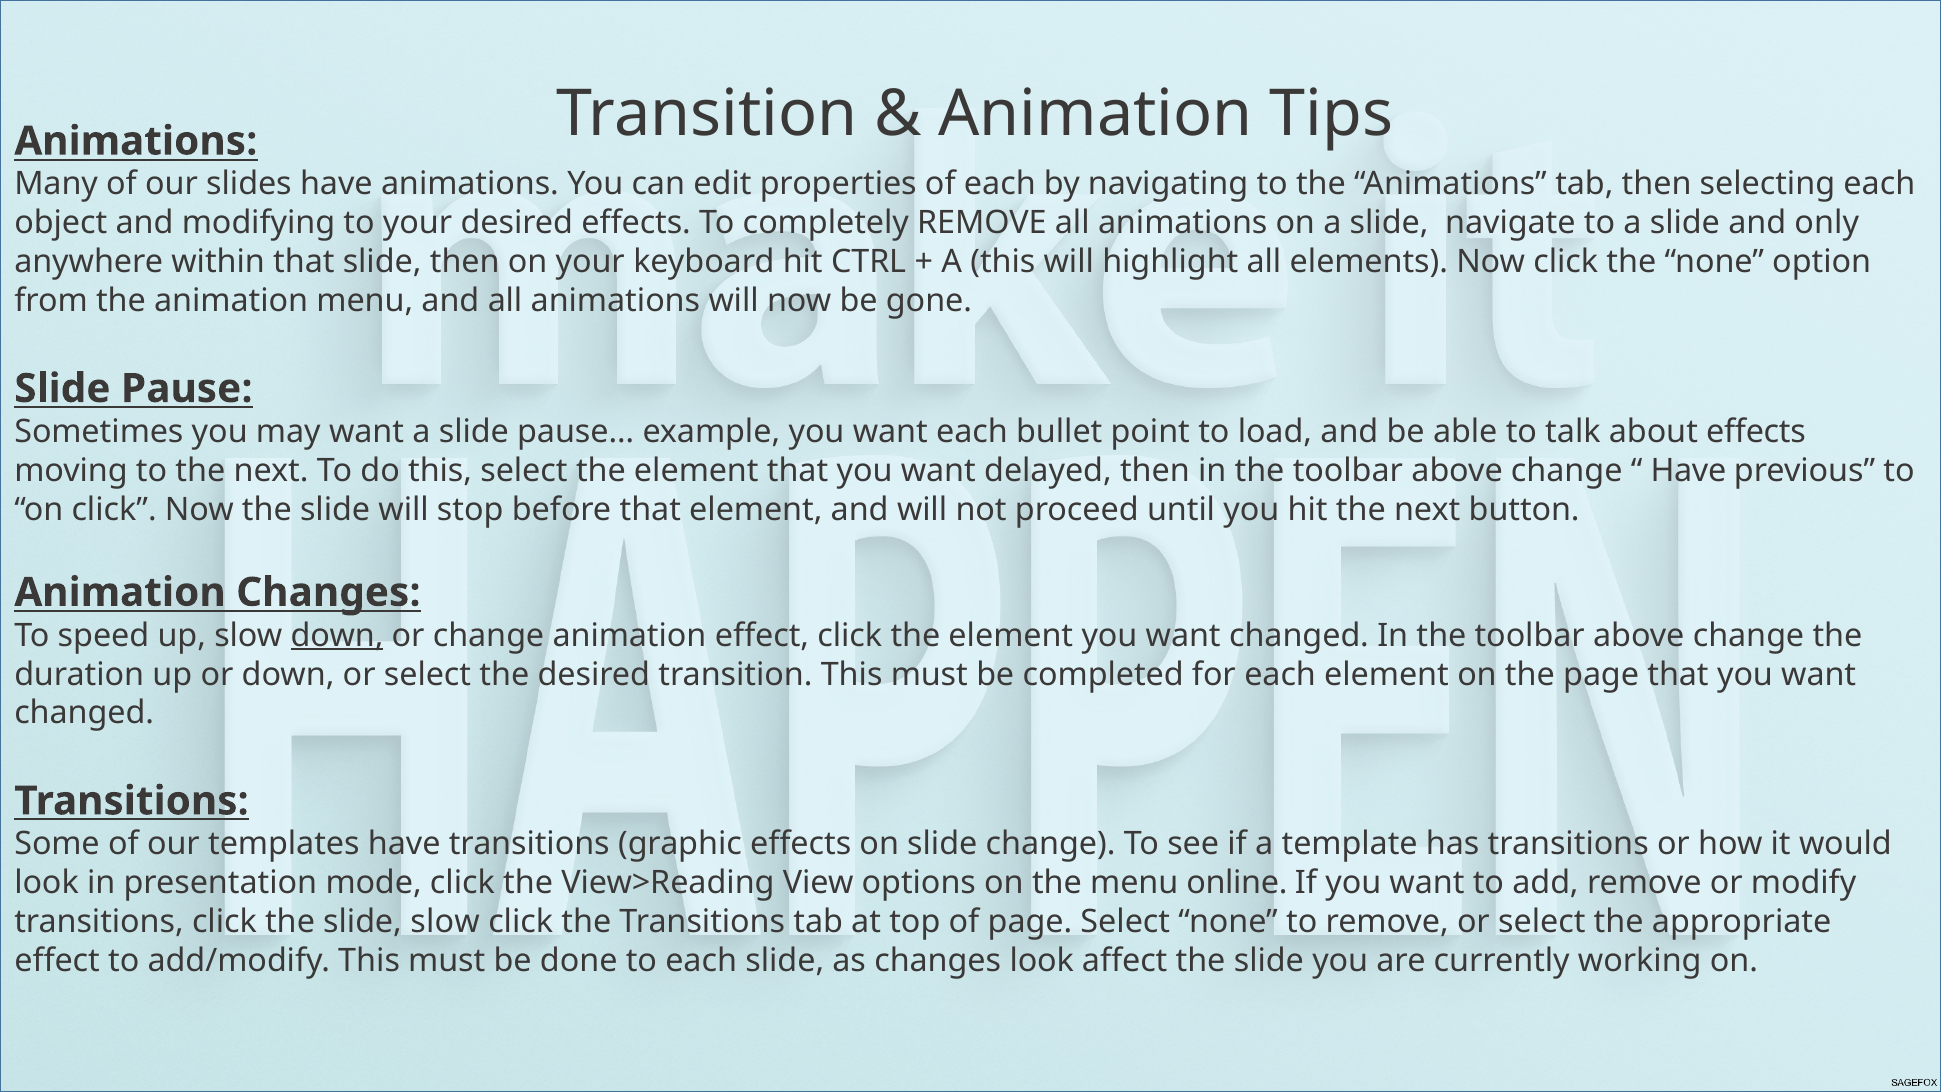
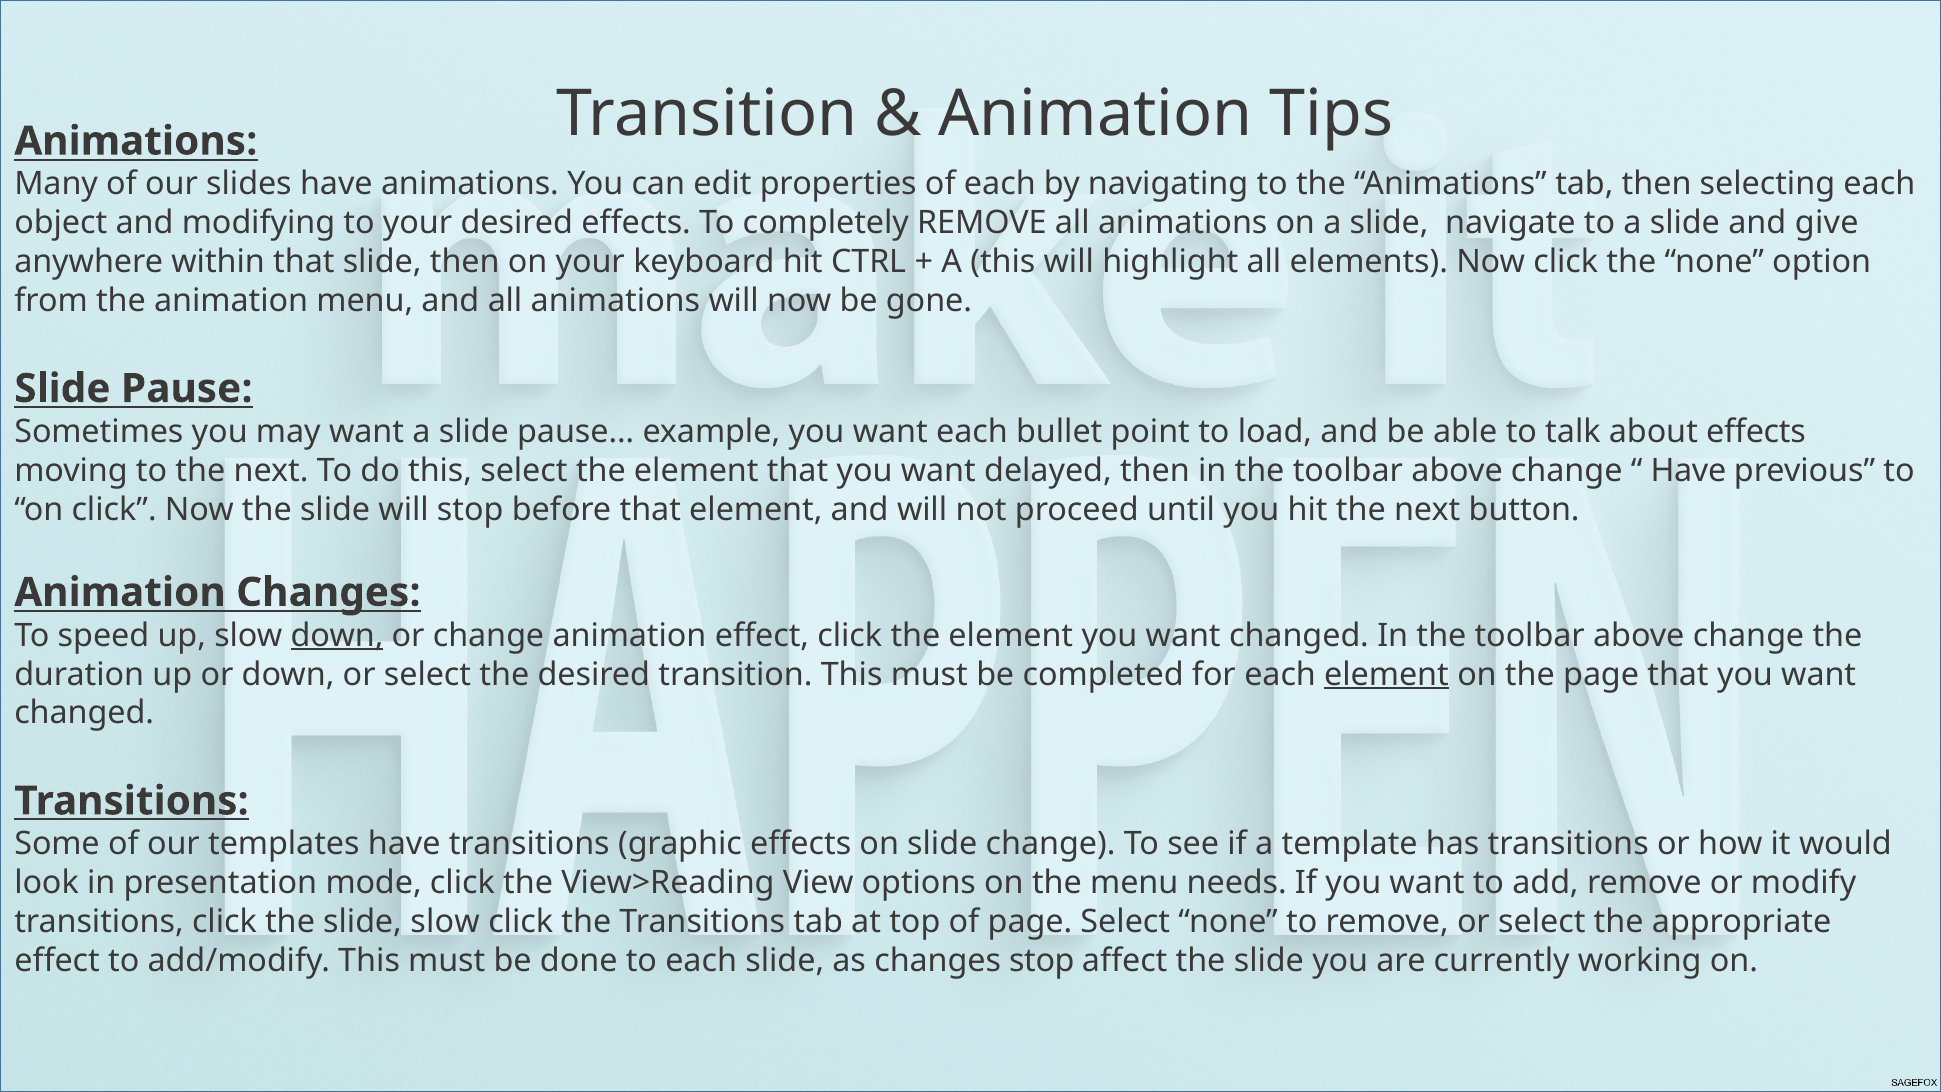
only: only -> give (1827, 223)
element underline: none -> present (1387, 674)
online: online -> needs (1237, 883)
changes look: look -> stop (1042, 960)
